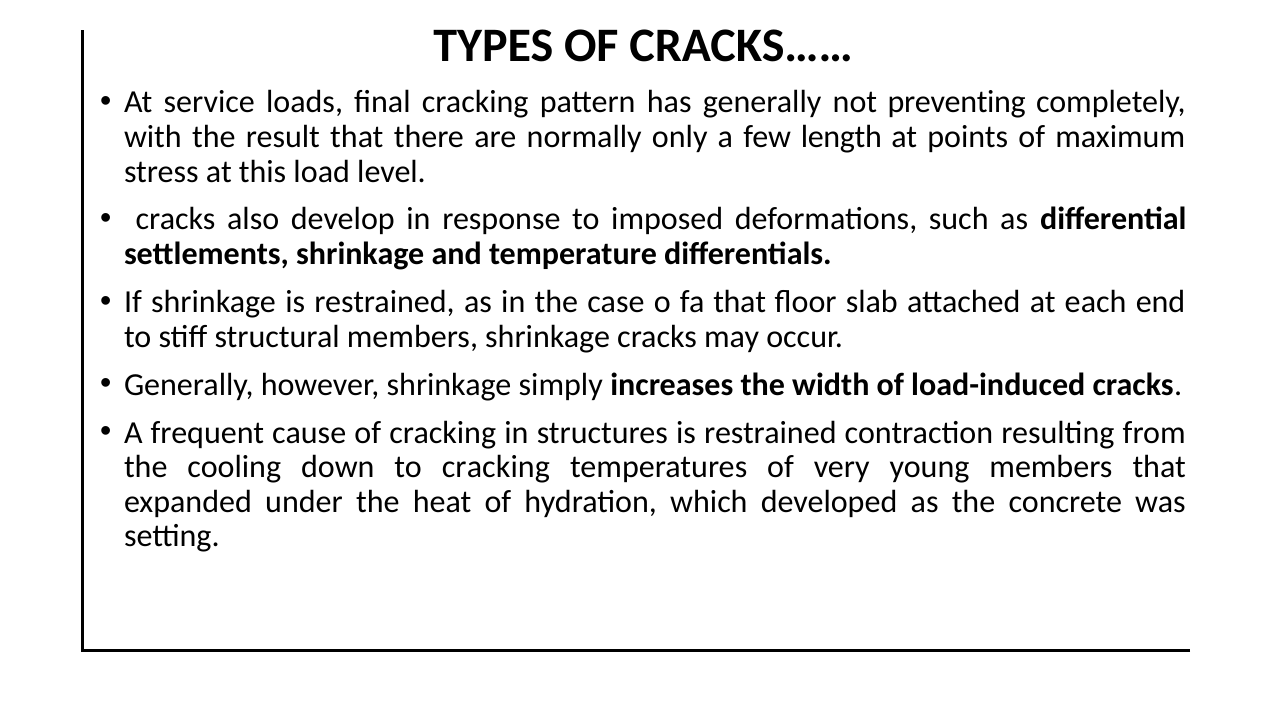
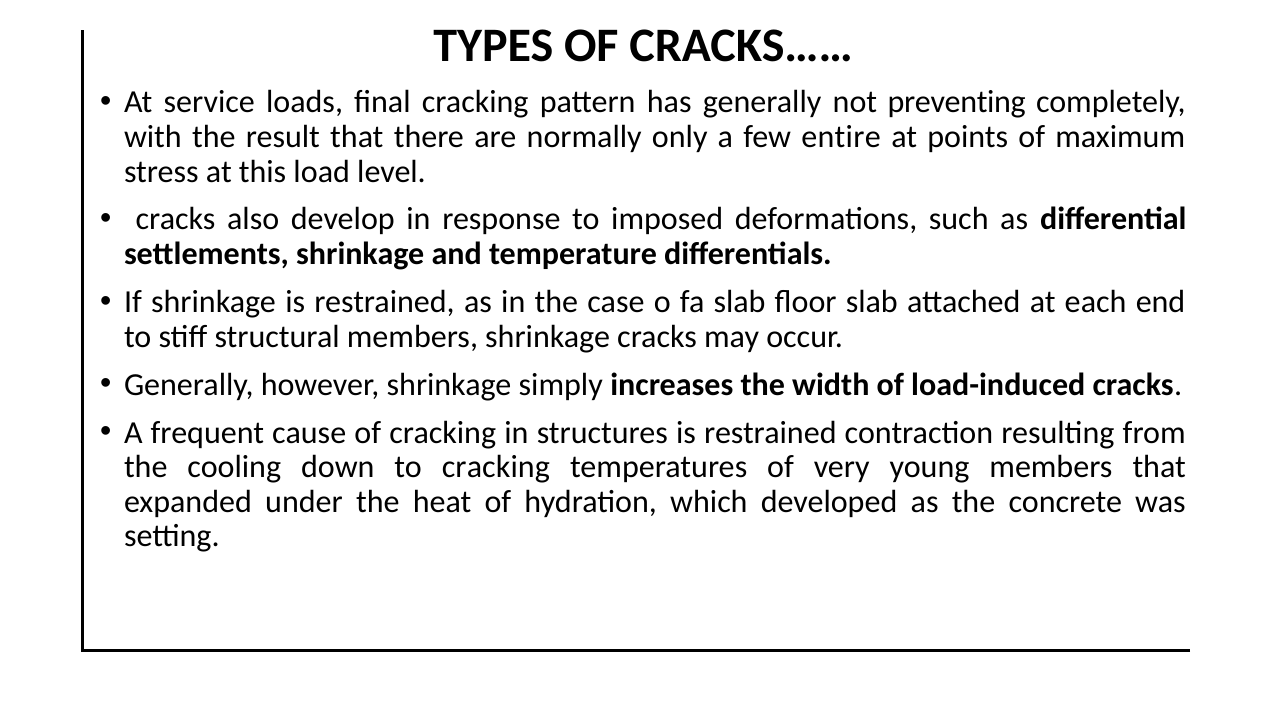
length: length -> entire (841, 137)
fa that: that -> slab (740, 302)
